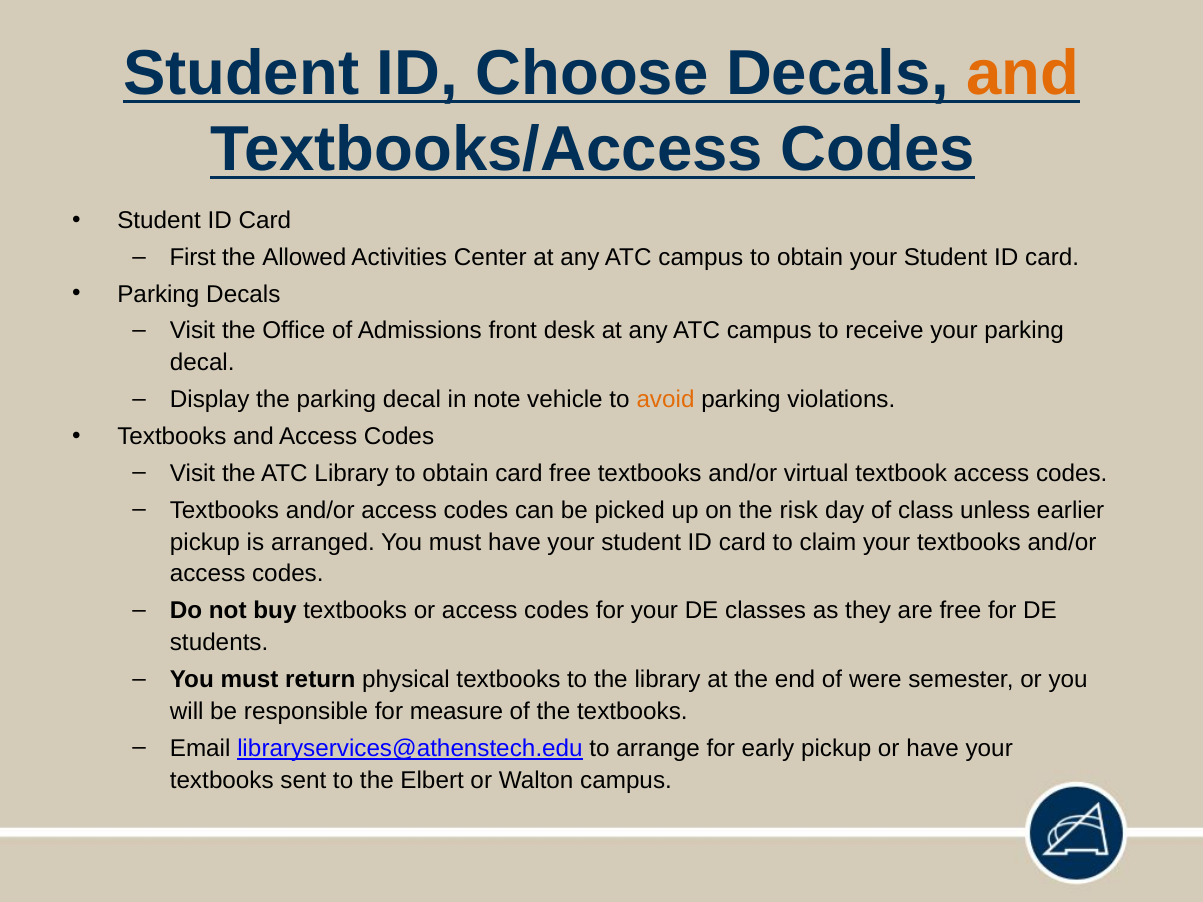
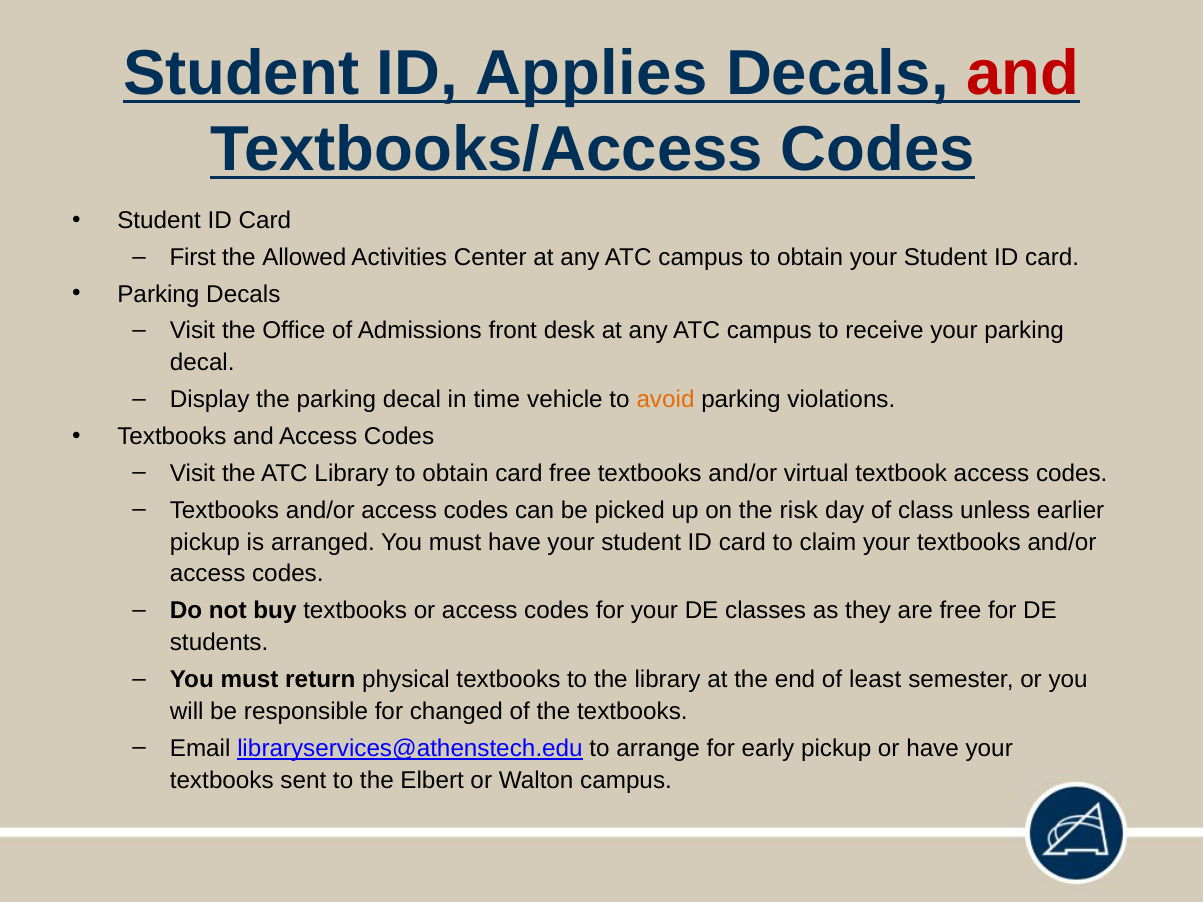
Choose: Choose -> Applies (592, 74)
and colour: orange -> red (1023, 74)
note: note -> time (497, 400)
were: were -> least (875, 680)
measure: measure -> changed (456, 712)
